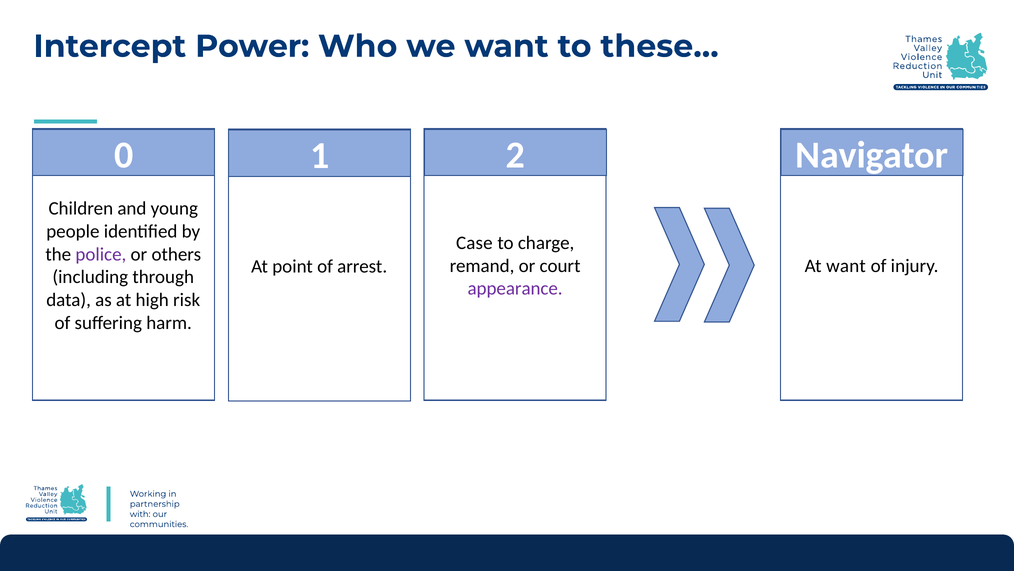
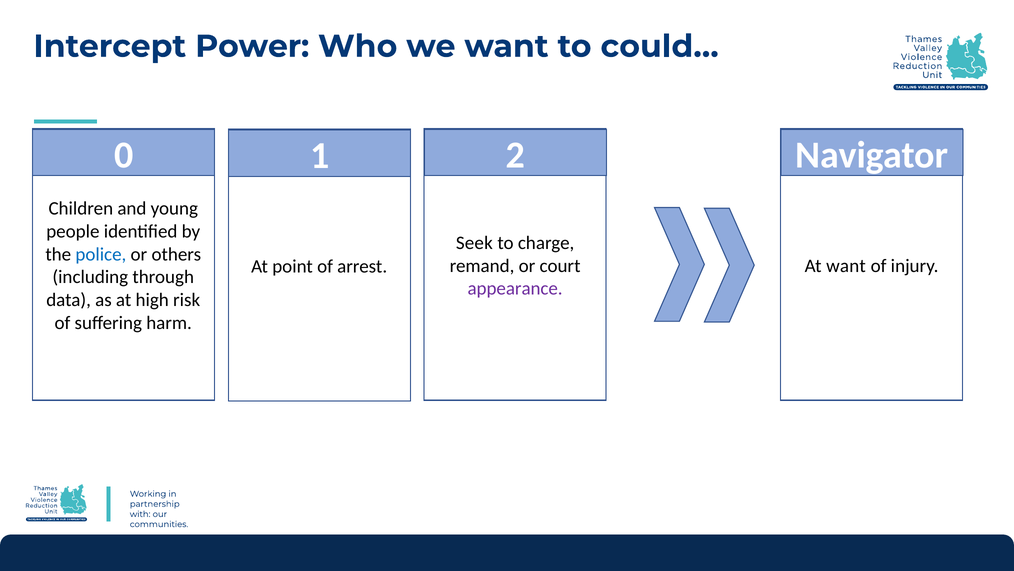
these…: these… -> could… (660, 46)
Case: Case -> Seek (474, 243)
police colour: purple -> blue (101, 254)
